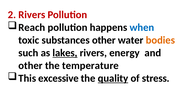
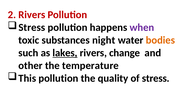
Reach: Reach -> Stress (32, 27)
when colour: blue -> purple (142, 27)
substances other: other -> night (104, 40)
energy: energy -> change (125, 53)
This excessive: excessive -> pollution (58, 78)
quality underline: present -> none (113, 78)
